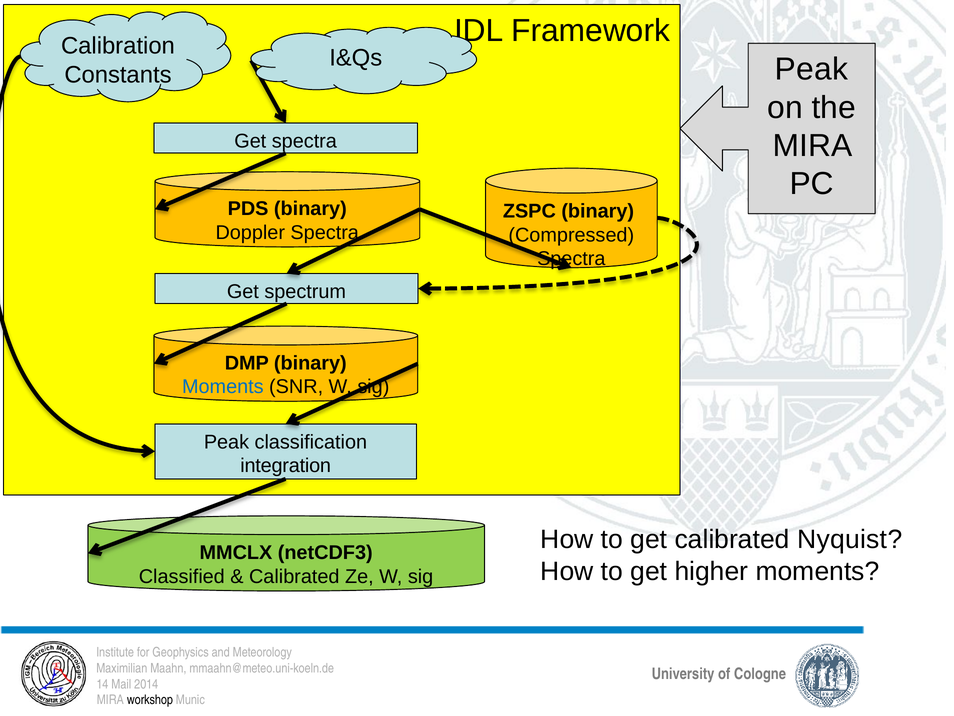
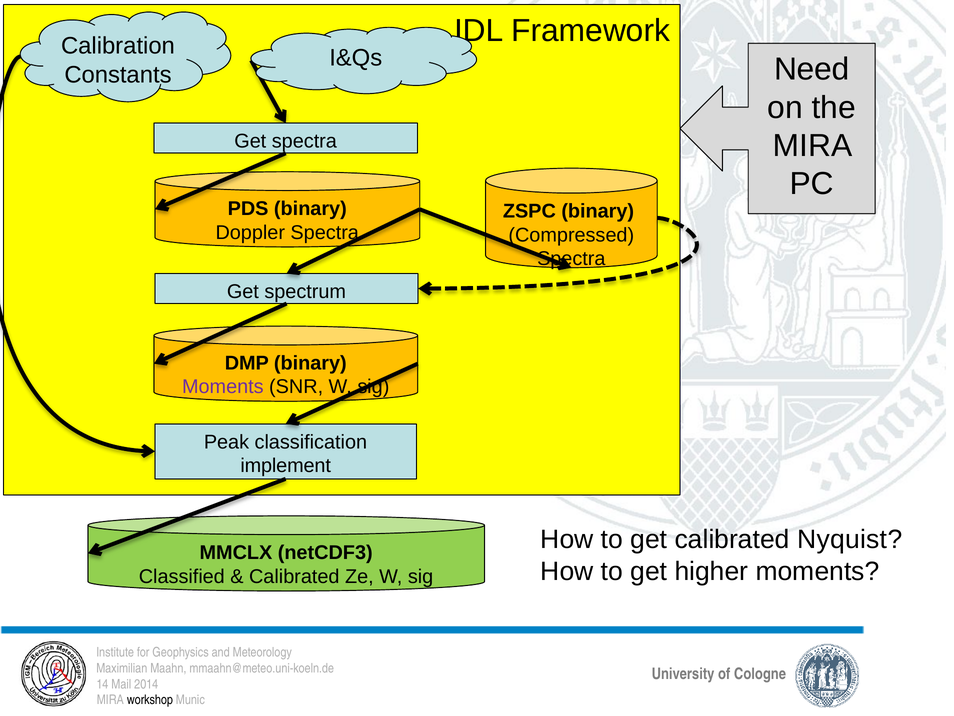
Peak: Peak -> Need (812, 69)
Moments colour: blue -> purple (223, 387)
integration: integration -> implement (286, 465)
